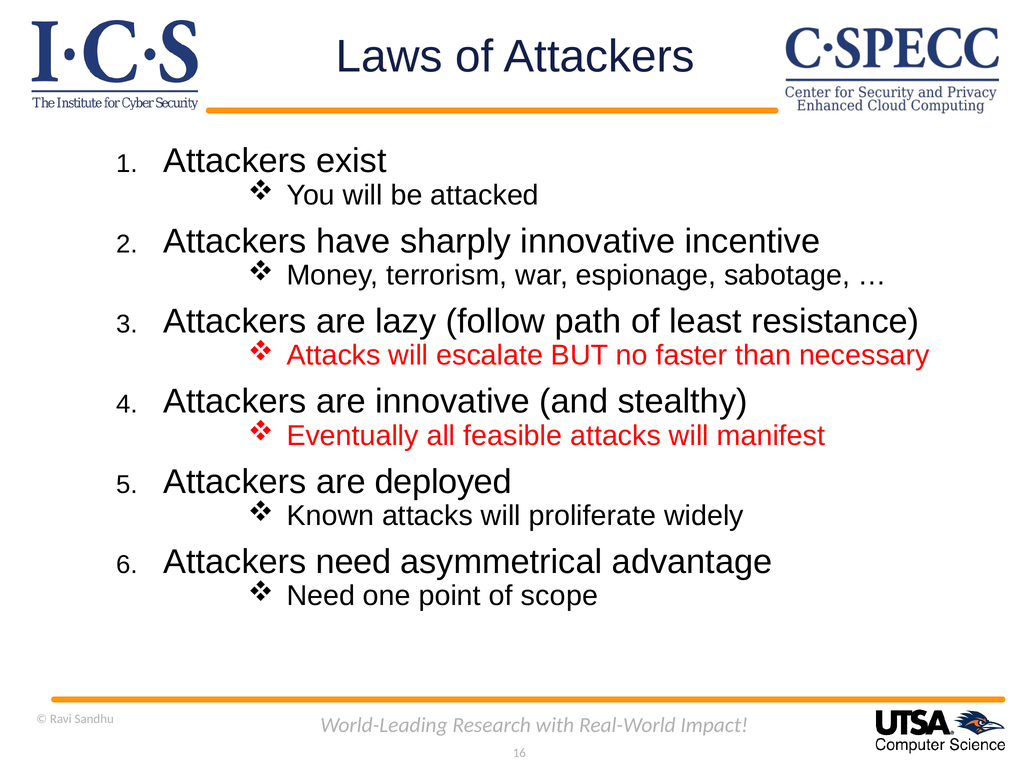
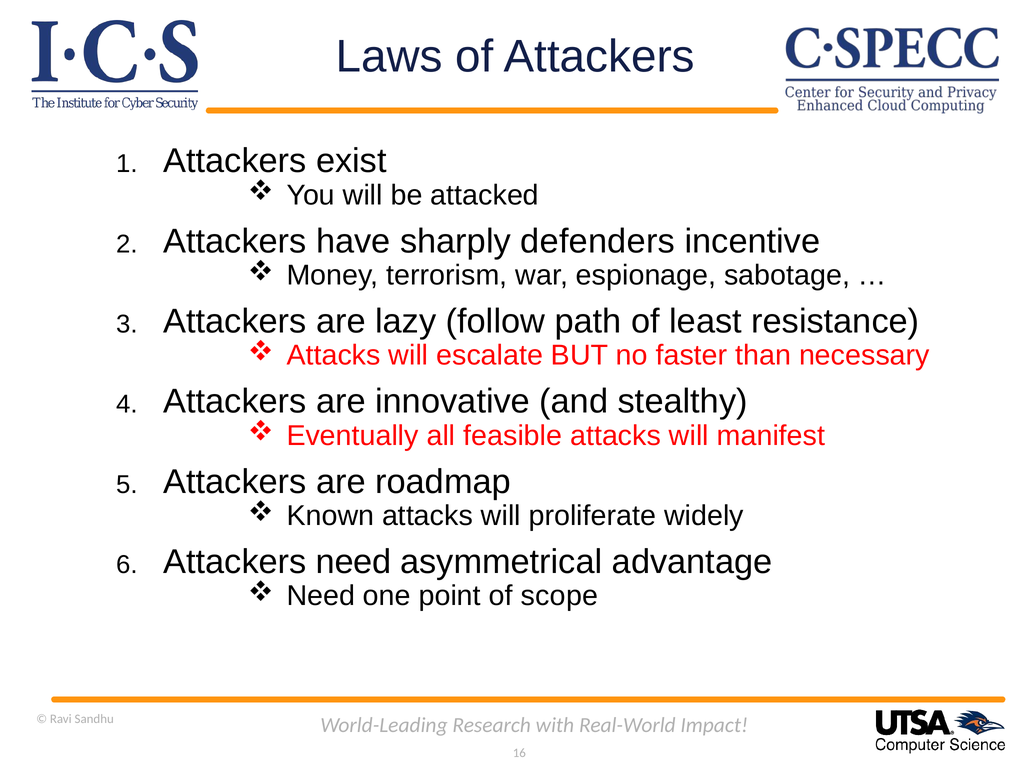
sharply innovative: innovative -> defenders (598, 241)
deployed: deployed -> roadmap (443, 482)
